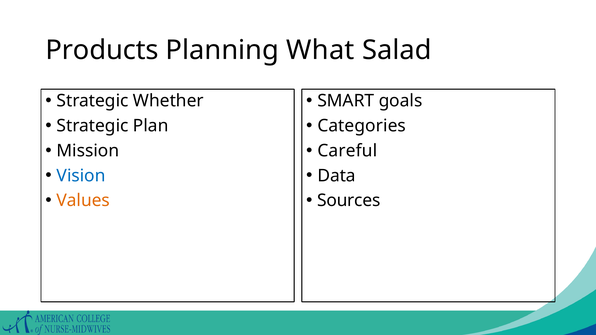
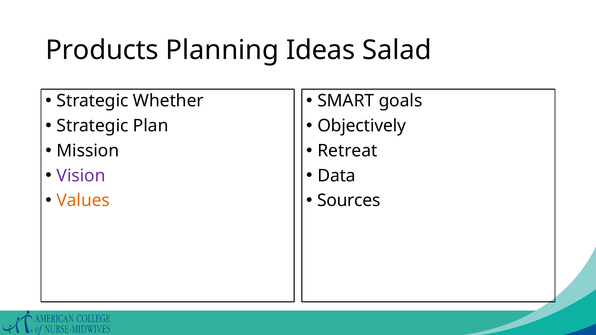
What: What -> Ideas (321, 50)
Categories: Categories -> Objectively (362, 126)
Careful: Careful -> Retreat (347, 151)
Vision colour: blue -> purple (81, 176)
